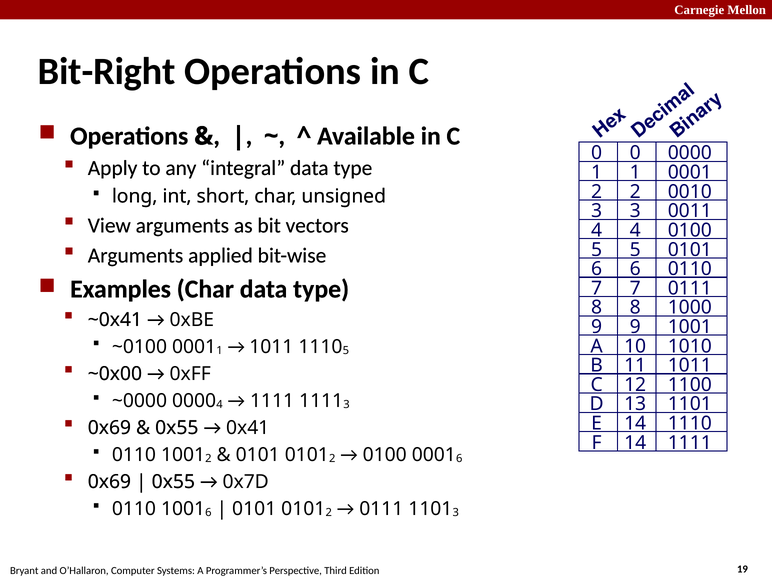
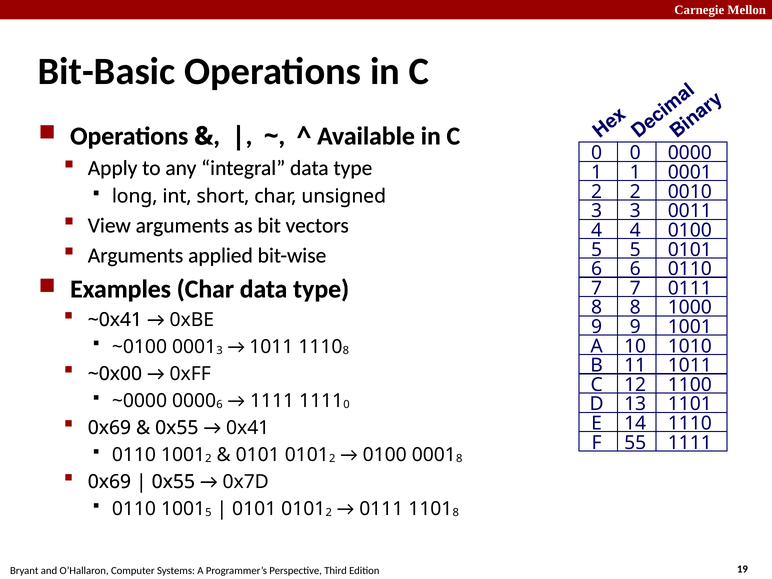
Bit-Right: Bit-Right -> Bit-Basic (107, 72)
1: 1 -> 3 (219, 351)
5: 5 -> 8 (346, 351)
4: 4 -> 6 (219, 405)
3: 3 -> 0 (346, 405)
F 14: 14 -> 55 (635, 443)
6: 6 -> 8 (459, 459)
6: 6 -> 5 (208, 513)
3: 3 -> 8 (456, 513)
